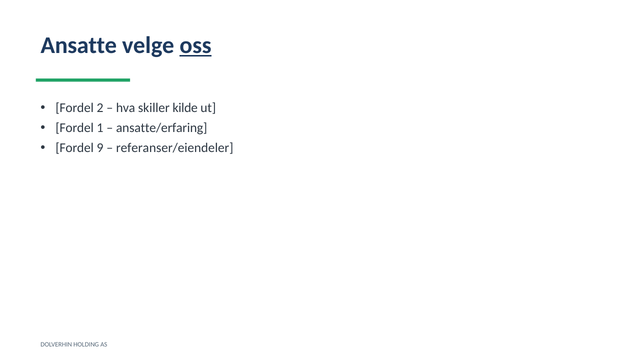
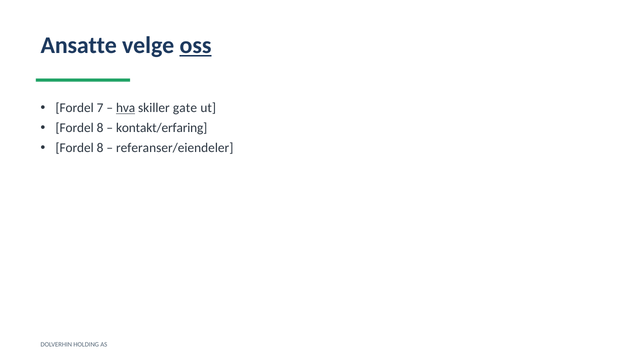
2: 2 -> 7 (100, 108)
hva underline: none -> present (126, 108)
kilde: kilde -> gate (185, 108)
1: 1 -> 8 (100, 128)
ansatte/erfaring: ansatte/erfaring -> kontakt/erfaring (162, 128)
9: 9 -> 8 (100, 148)
